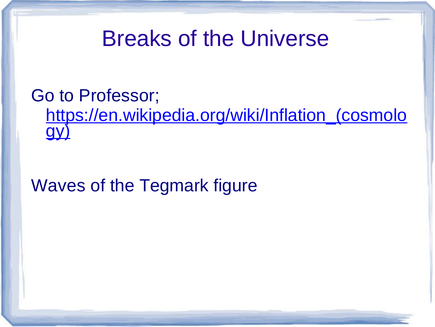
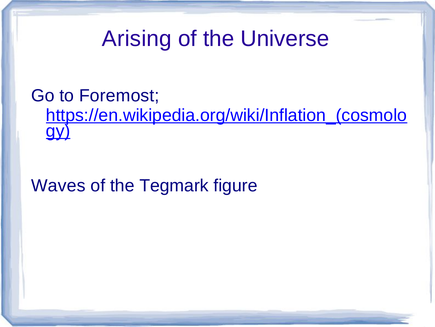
Breaks: Breaks -> Arising (137, 39)
Professor: Professor -> Foremost (119, 95)
